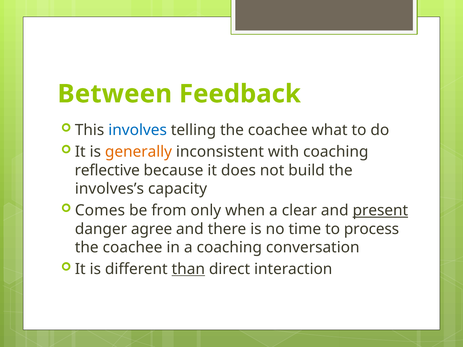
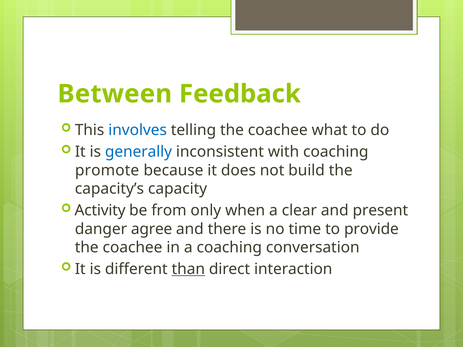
generally colour: orange -> blue (139, 152)
reflective: reflective -> promote (107, 170)
involves’s: involves’s -> capacity’s (109, 189)
Comes: Comes -> Activity (100, 211)
present underline: present -> none (380, 211)
process: process -> provide (371, 229)
